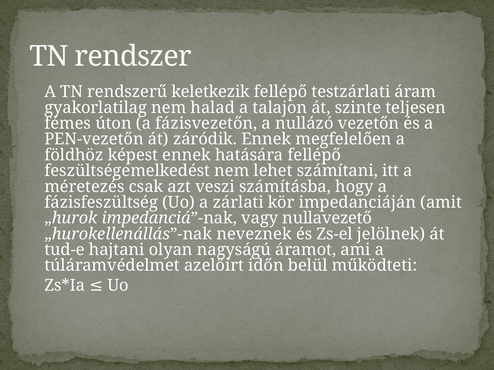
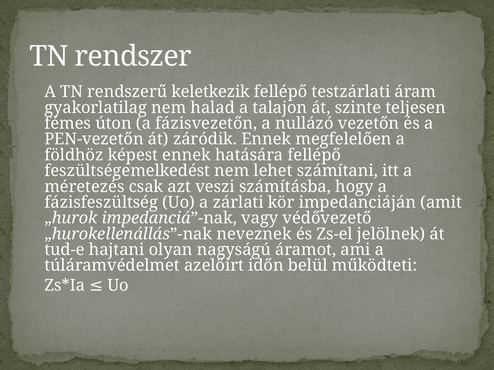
nullavezető: nullavezető -> védővezető (327, 218)
